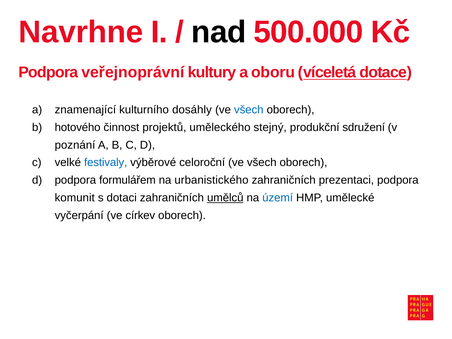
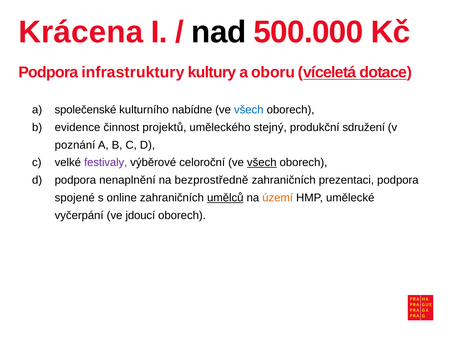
Navrhne: Navrhne -> Krácena (81, 32)
veřejnoprávní: veřejnoprávní -> infrastruktury (133, 72)
znamenající: znamenající -> společenské (85, 110)
dosáhly: dosáhly -> nabídne (192, 110)
hotového: hotového -> evidence (78, 127)
festivaly colour: blue -> purple (106, 163)
všech underline: none -> present (262, 163)
formulářem: formulářem -> nenaplnění (127, 180)
urbanistického: urbanistického -> bezprostředně (211, 180)
komunit: komunit -> spojené (75, 198)
dotaci: dotaci -> online (122, 198)
území colour: blue -> orange (278, 198)
církev: církev -> jdoucí (140, 215)
